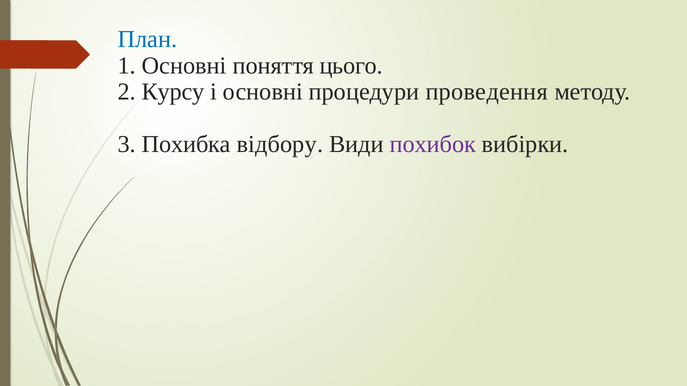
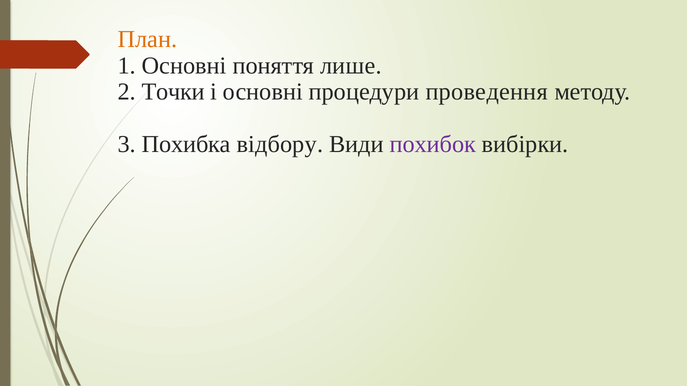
План colour: blue -> orange (147, 39)
цього: цього -> лише (351, 66)
Курсу: Курсу -> Точки (173, 92)
